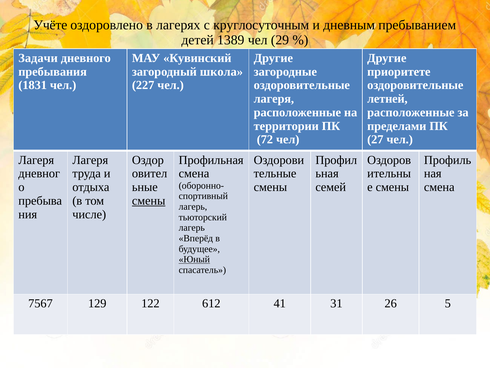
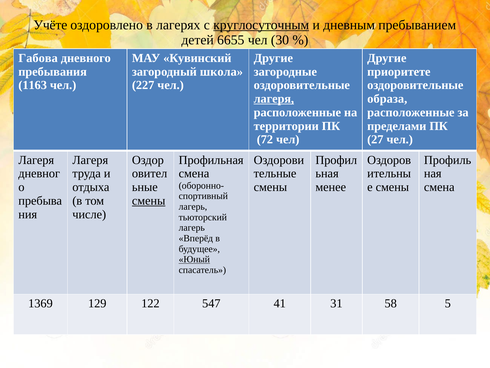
круглосуточным underline: none -> present (261, 25)
1389: 1389 -> 6655 (231, 40)
29: 29 -> 30 (280, 40)
Задачи: Задачи -> Габова (38, 58)
1831: 1831 -> 1163 (33, 85)
лагеря underline: none -> present (274, 99)
летней: летней -> образа (387, 99)
семей: семей -> менее (331, 187)
7567: 7567 -> 1369 (40, 303)
612: 612 -> 547 (211, 303)
26: 26 -> 58 (391, 303)
